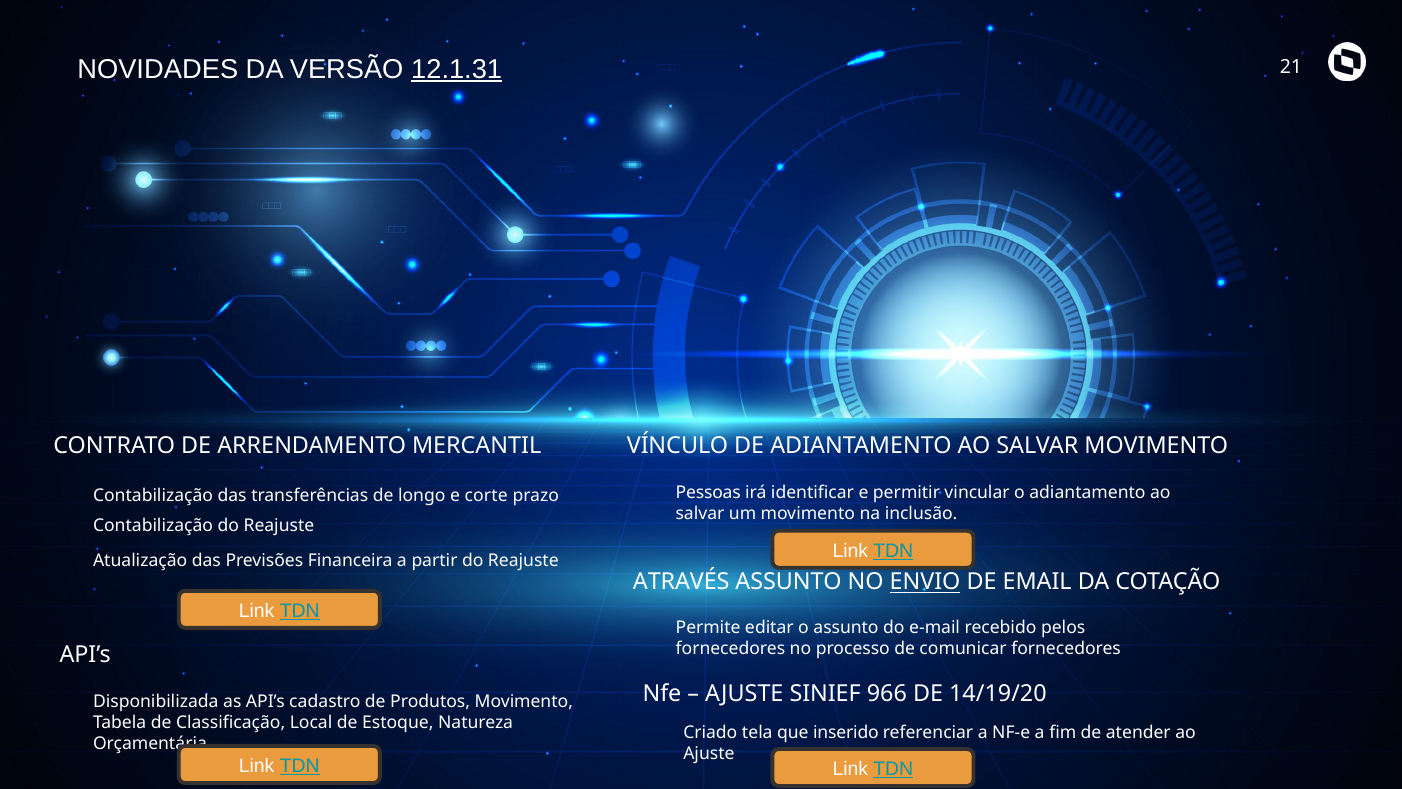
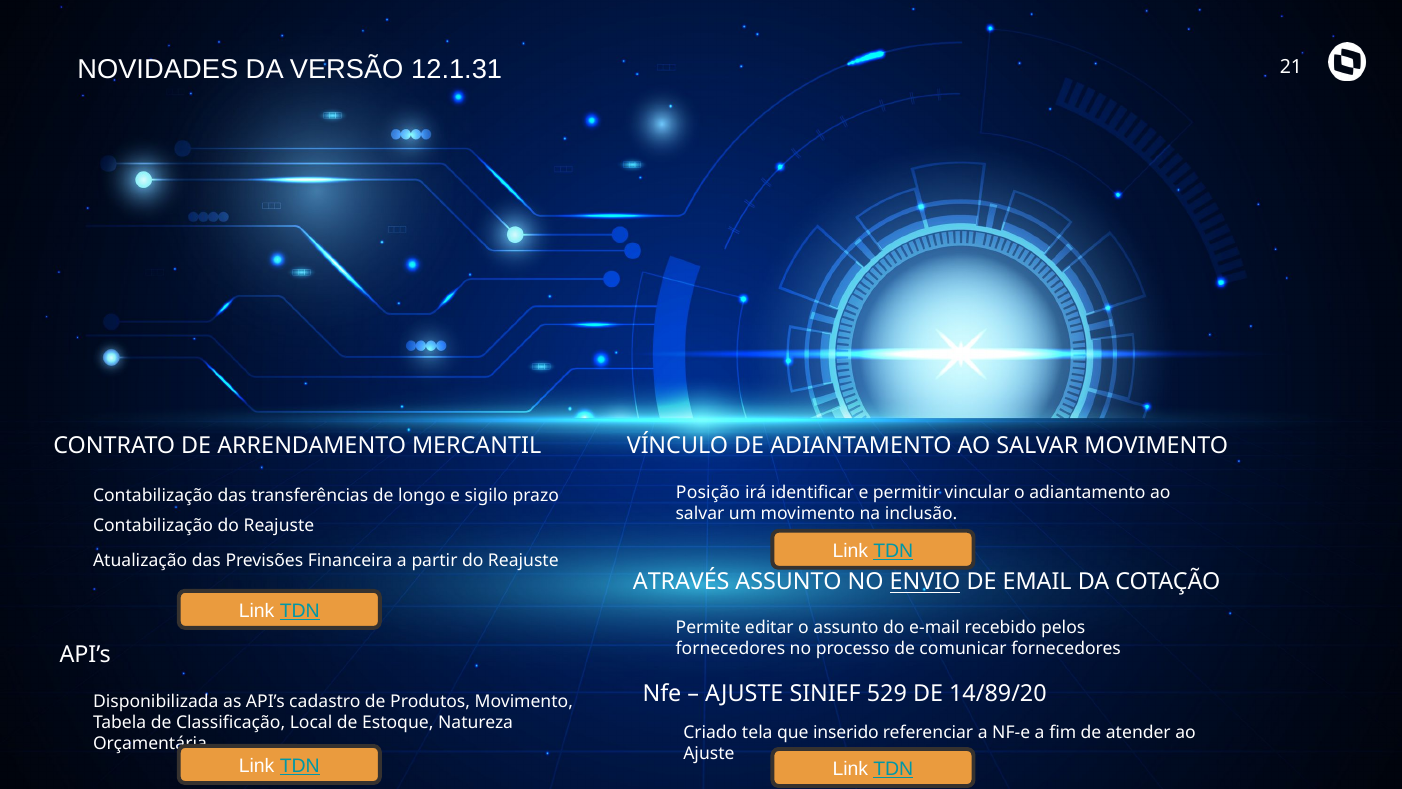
12.1.31 underline: present -> none (457, 69)
Pessoas: Pessoas -> Posição (708, 493)
corte: corte -> sigilo (486, 496)
966: 966 -> 529 (887, 693)
14/19/20: 14/19/20 -> 14/89/20 (998, 693)
